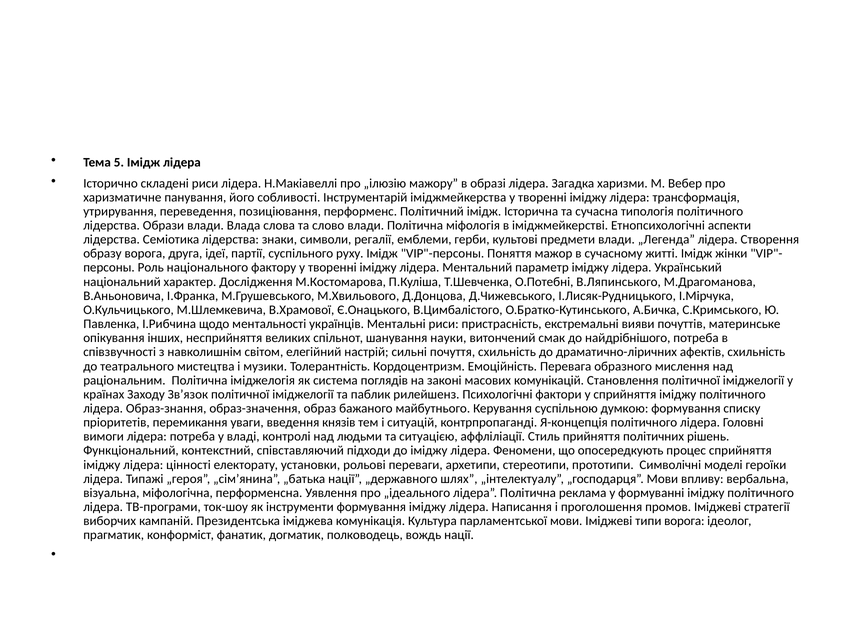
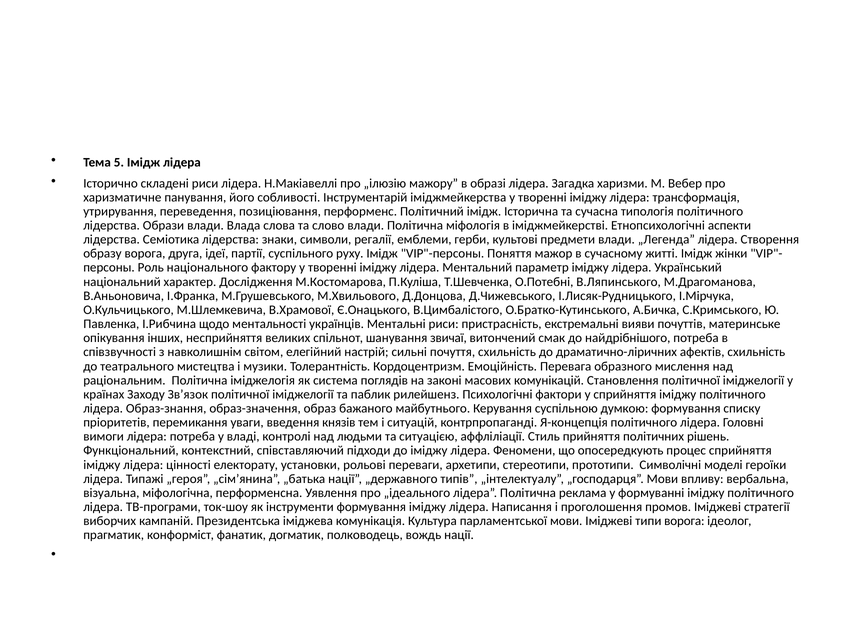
науки: науки -> звичаї (449, 338)
шлях: шлях -> типів (459, 479)
